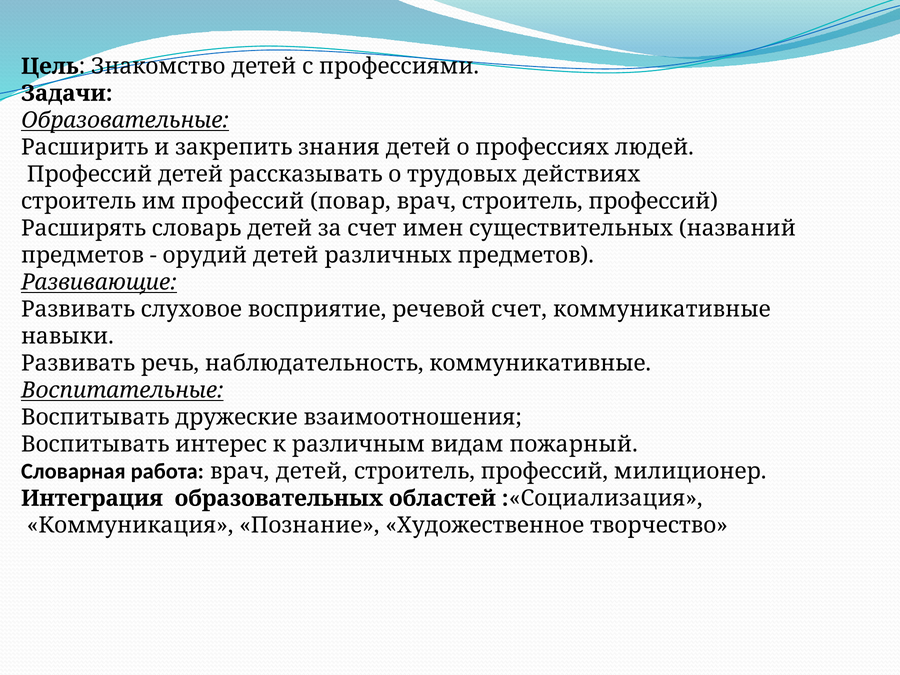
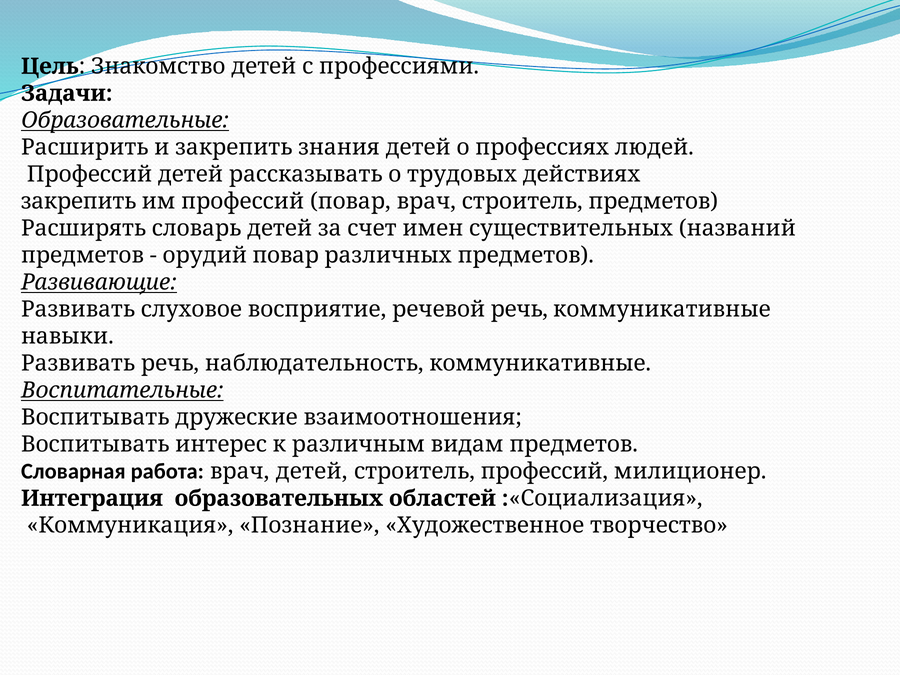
строитель: строитель -> закрепить (79, 201)
врач строитель профессий: профессий -> предметов (653, 201)
орудий детей: детей -> повар (286, 255)
речевой счет: счет -> речь (519, 309)
видам пожарный: пожарный -> предметов (574, 444)
